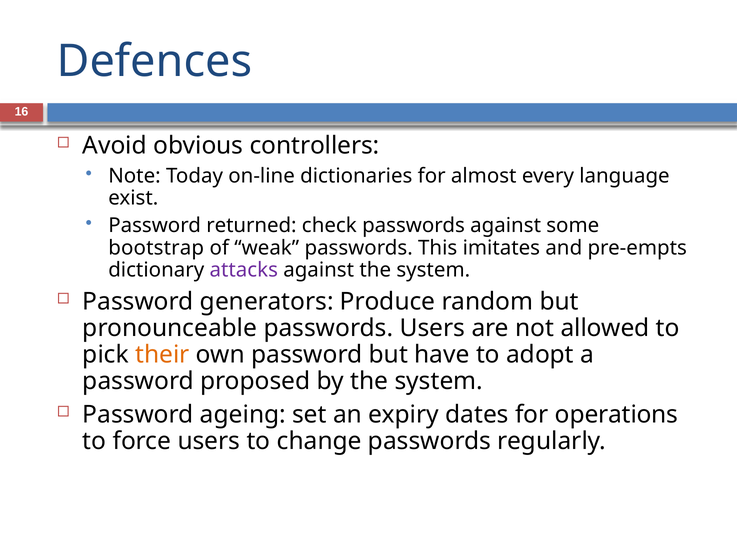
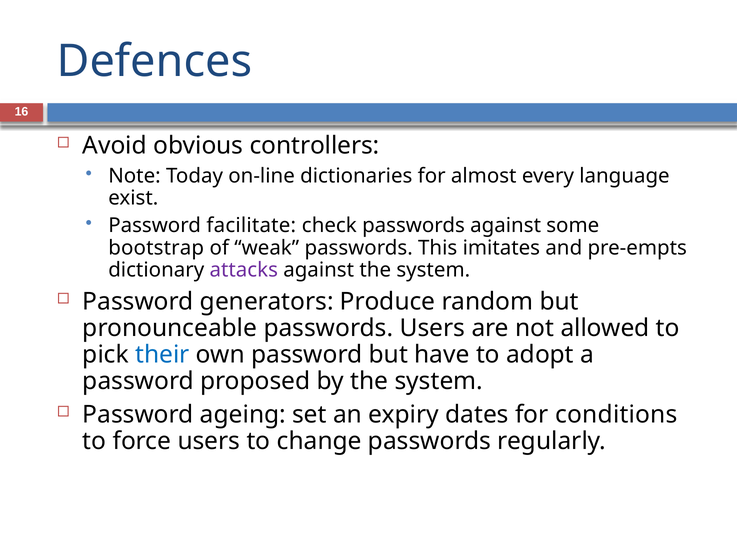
returned: returned -> facilitate (251, 226)
their colour: orange -> blue (162, 354)
operations: operations -> conditions (616, 415)
